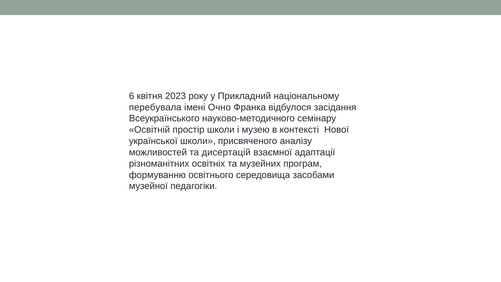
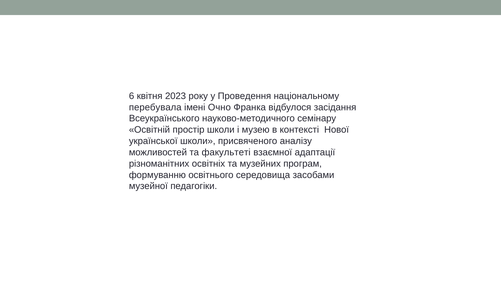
Прикладний: Прикладний -> Проведення (244, 96)
дисертацій: дисертацій -> факультеті (226, 152)
